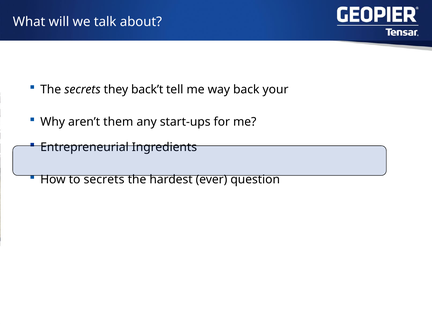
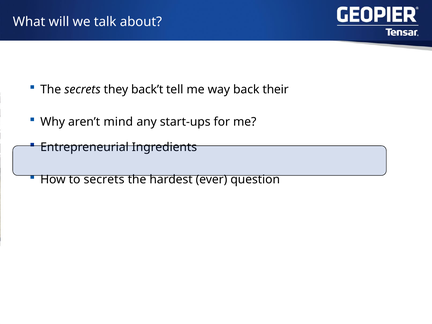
your: your -> their (276, 89)
them: them -> mind (118, 122)
